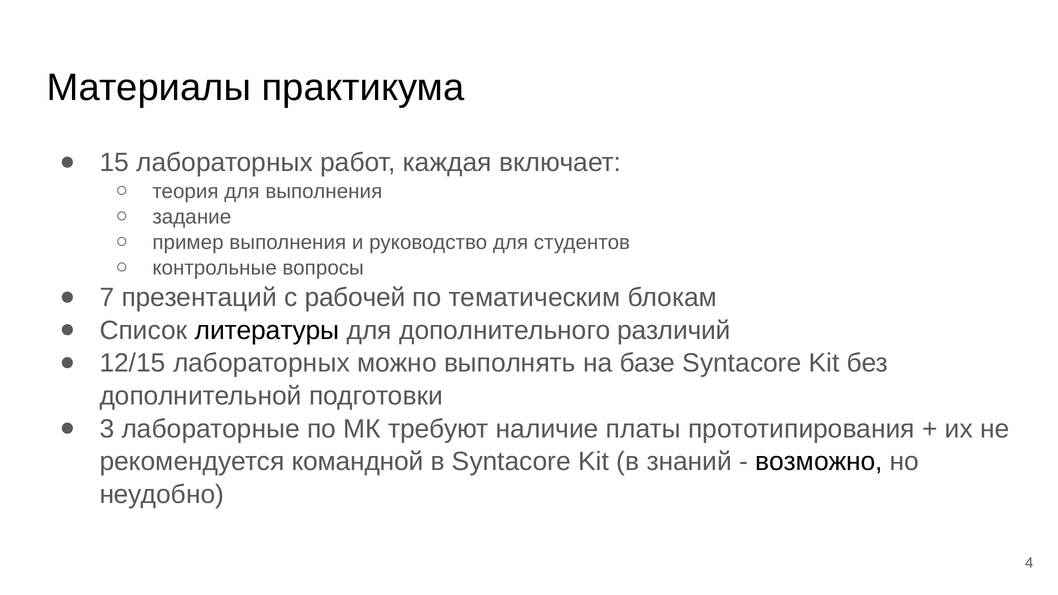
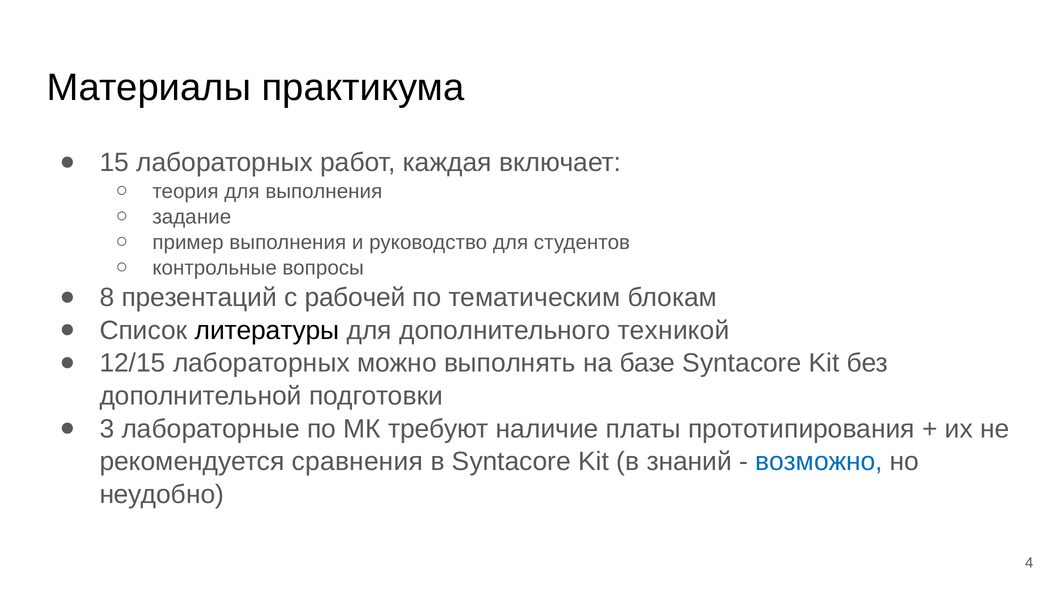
7: 7 -> 8 (107, 298)
различий: различий -> техникой (673, 330)
командной: командной -> сравнения (357, 462)
возможно colour: black -> blue (819, 462)
